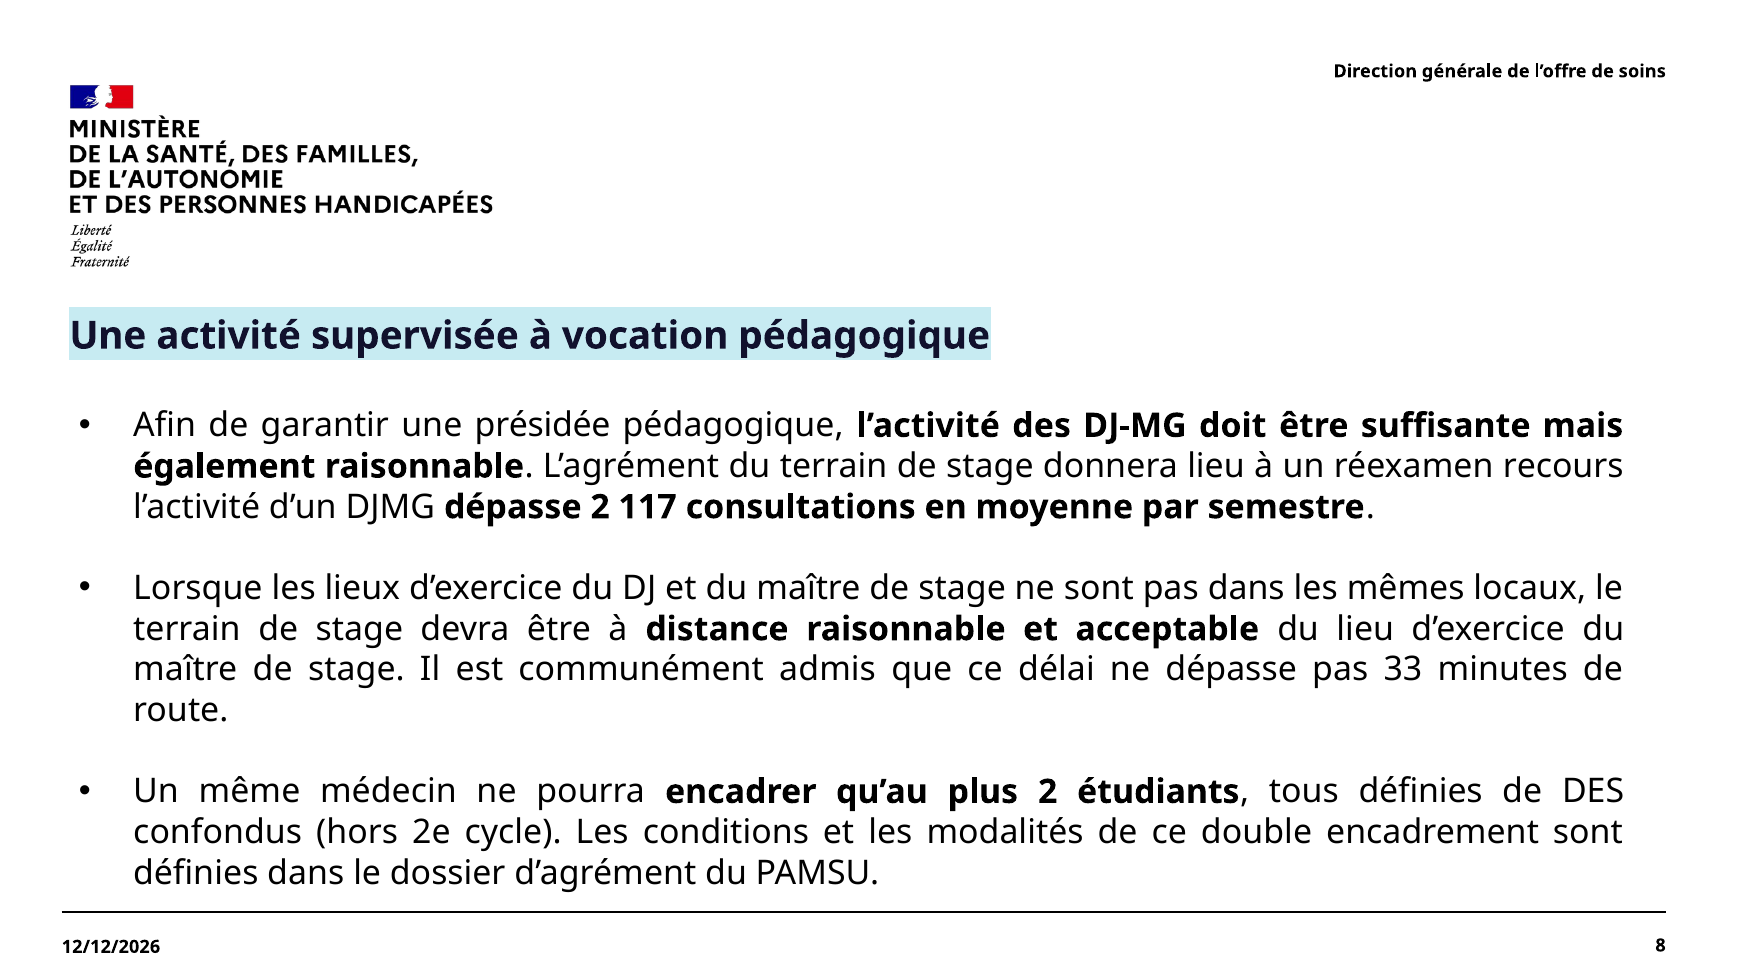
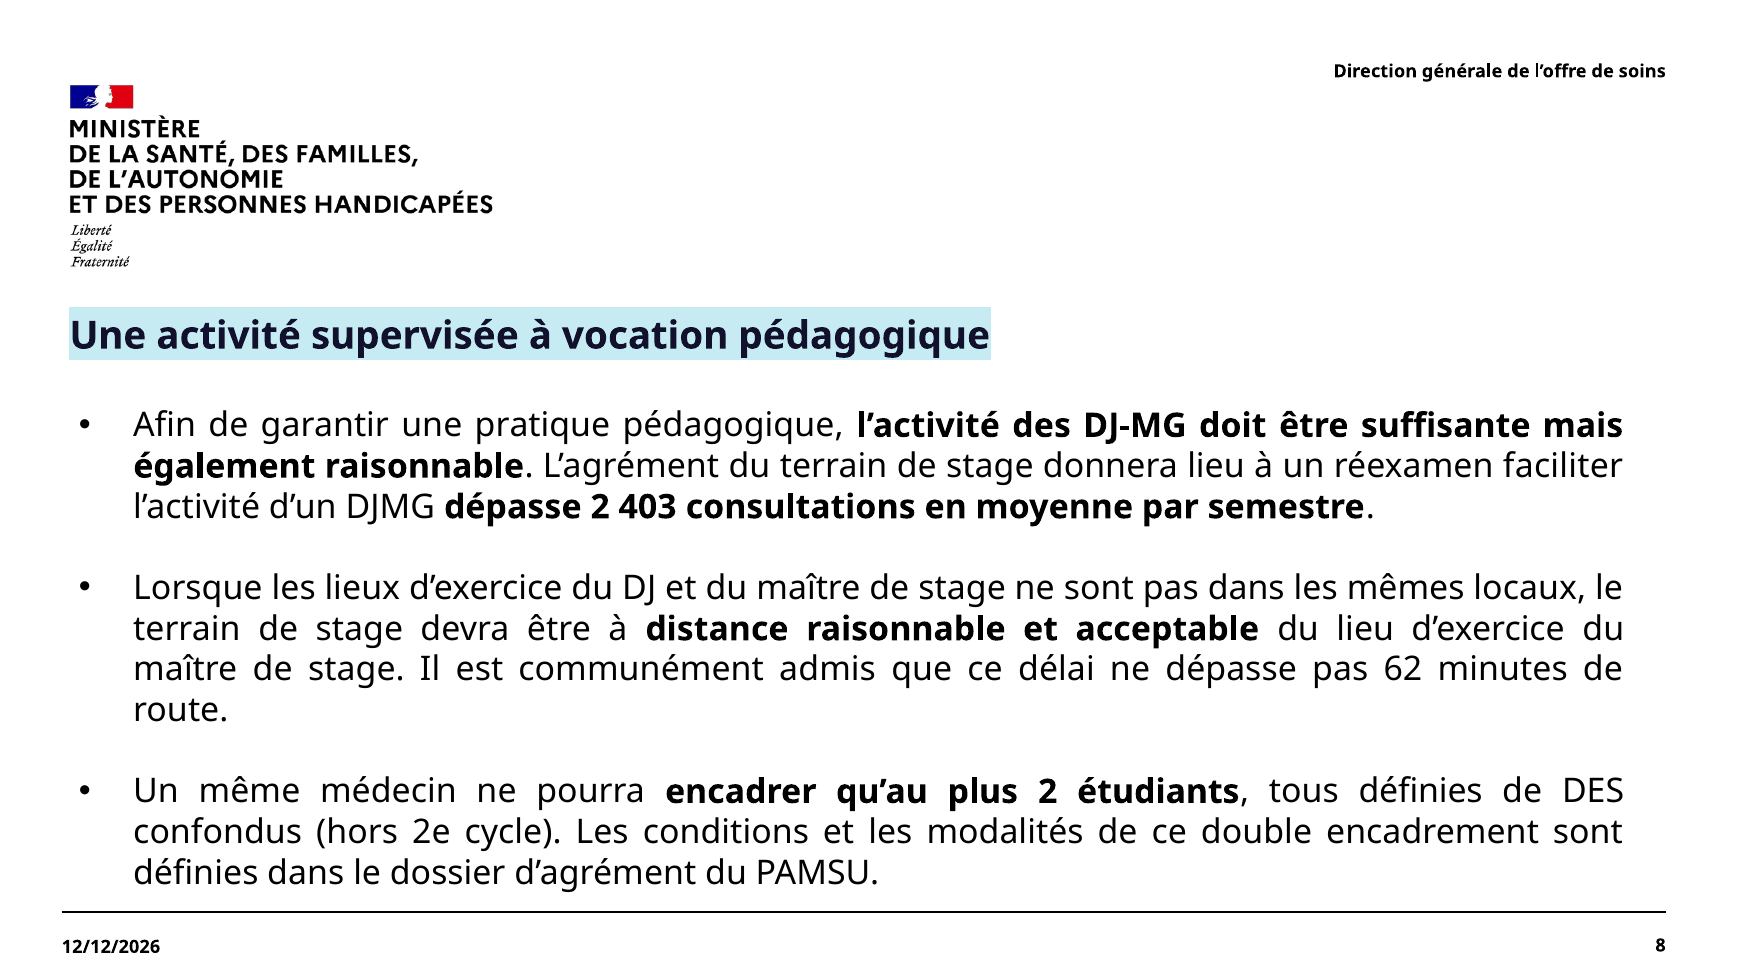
présidée: présidée -> pratique (542, 425)
recours: recours -> faciliter (1563, 466)
117: 117 -> 403 (648, 507)
33: 33 -> 62 (1403, 669)
